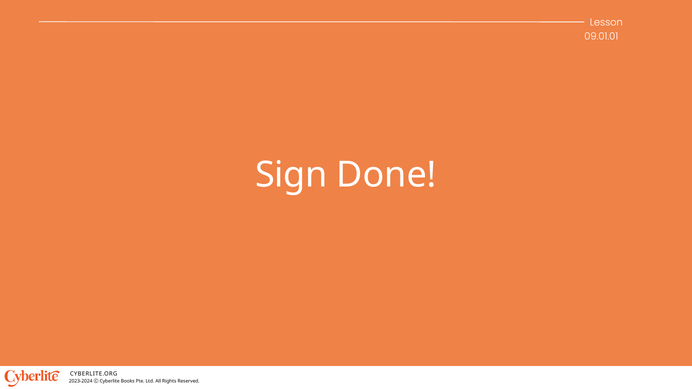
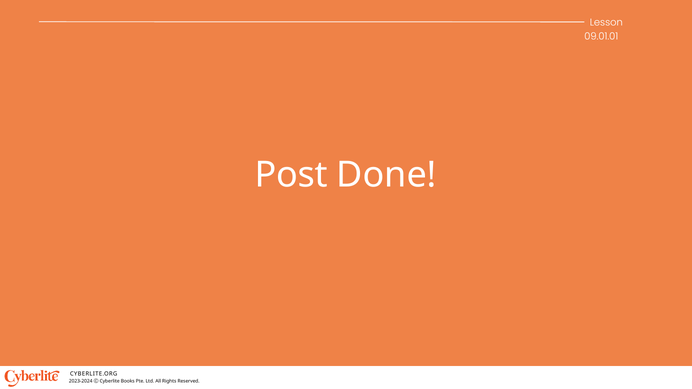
Sign: Sign -> Post (291, 175)
